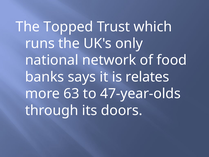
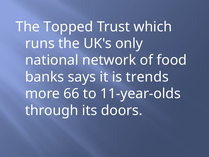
relates: relates -> trends (147, 77)
63: 63 -> 66 (71, 94)
47-year-olds: 47-year-olds -> 11-year-olds (140, 94)
